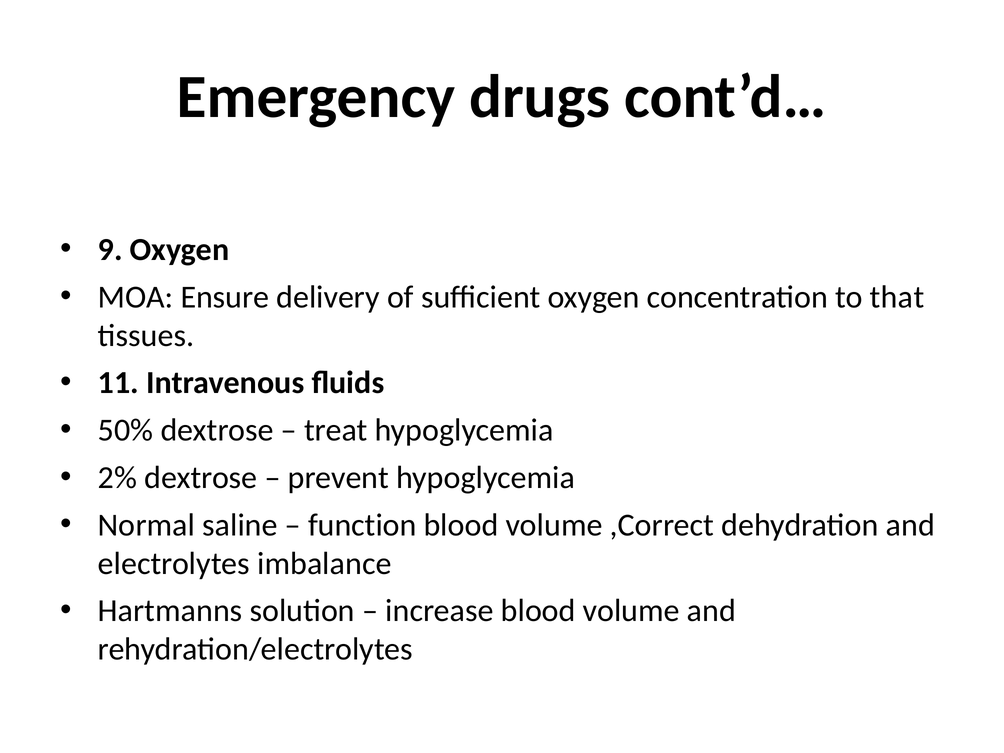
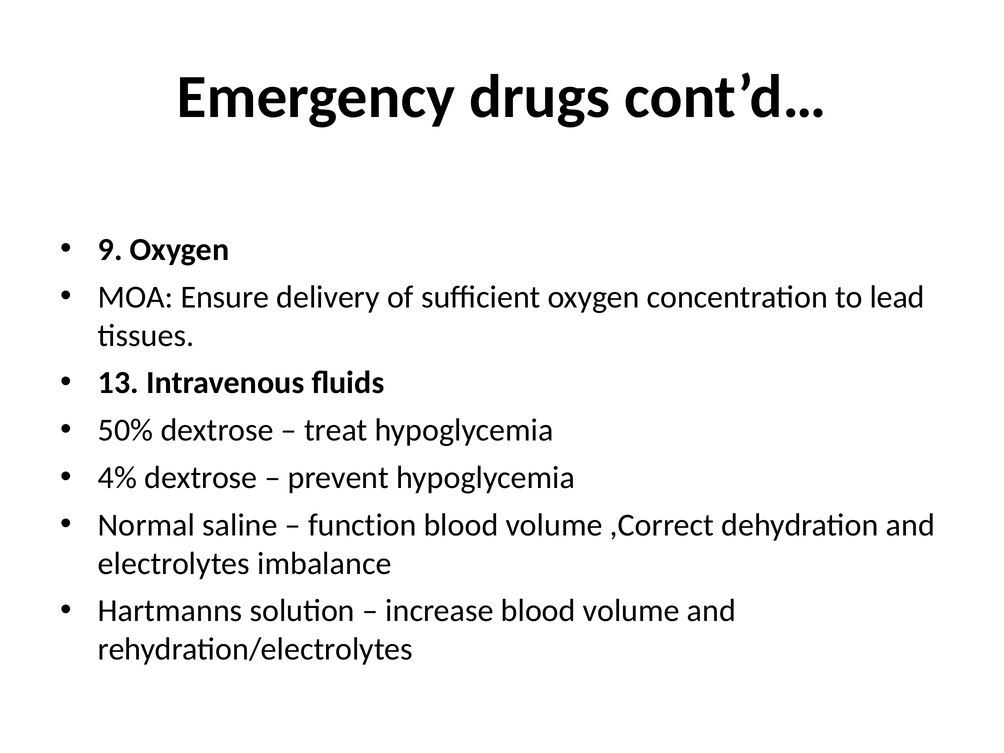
that: that -> lead (897, 297)
11: 11 -> 13 (118, 383)
2%: 2% -> 4% (117, 478)
